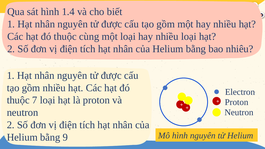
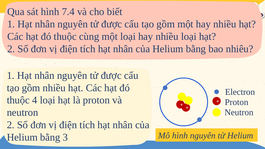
1.4: 1.4 -> 7.4 (68, 12)
7: 7 -> 4 (35, 100)
9: 9 -> 3 (65, 137)
